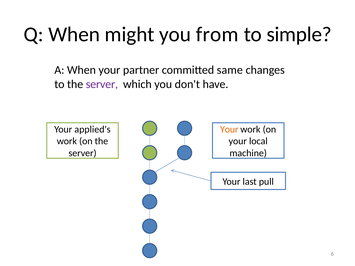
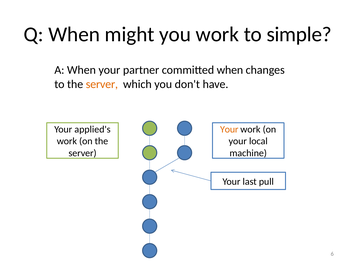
you from: from -> work (217, 34)
committed same: same -> when (230, 70)
server colour: purple -> orange (102, 84)
